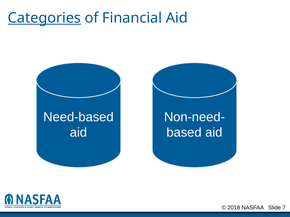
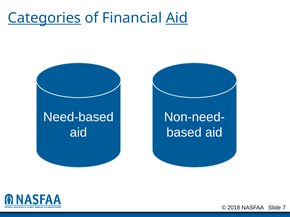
Aid underline: none -> present (177, 18)
